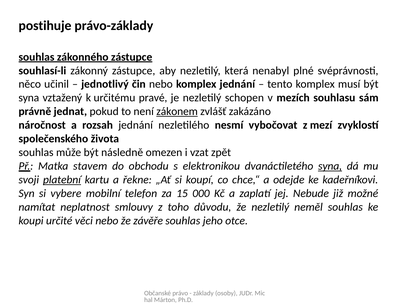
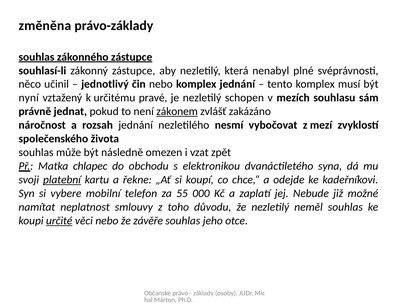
postihuje: postihuje -> změněna (45, 26)
syna: syna -> nyní (29, 98)
stavem: stavem -> chlapec (90, 166)
syna underline: present -> none (330, 166)
15: 15 -> 55 (182, 194)
určité underline: none -> present (59, 221)
